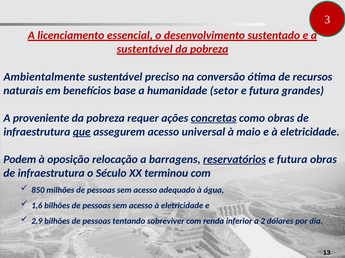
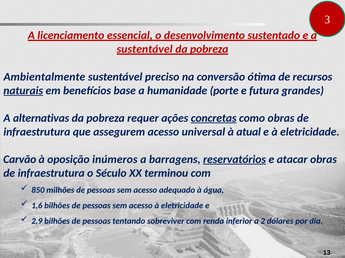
naturais underline: none -> present (23, 91)
setor: setor -> porte (224, 91)
proveniente: proveniente -> alternativas (41, 118)
que underline: present -> none (82, 132)
maio: maio -> atual (249, 132)
Podem: Podem -> Carvão (20, 160)
relocação: relocação -> inúmeros (115, 160)
futura: futura -> atacar (292, 160)
